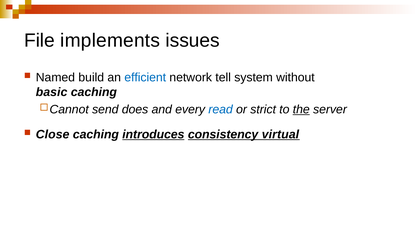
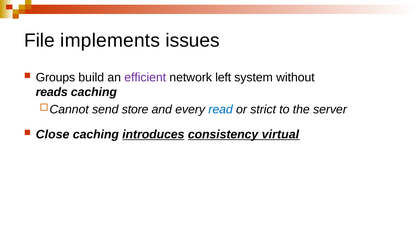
Named: Named -> Groups (55, 78)
efficient colour: blue -> purple (145, 78)
tell: tell -> left (223, 78)
basic: basic -> reads (52, 92)
does: does -> store (135, 109)
the underline: present -> none (301, 109)
